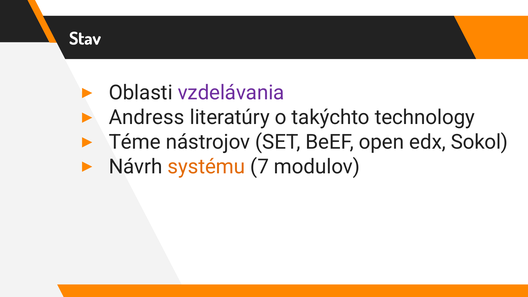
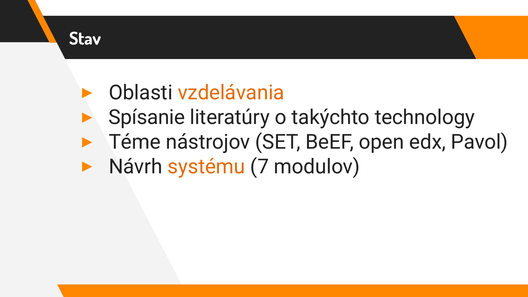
vzdelávania colour: purple -> orange (231, 93)
Andress: Andress -> Spísanie (147, 117)
Sokol: Sokol -> Pavol (480, 142)
